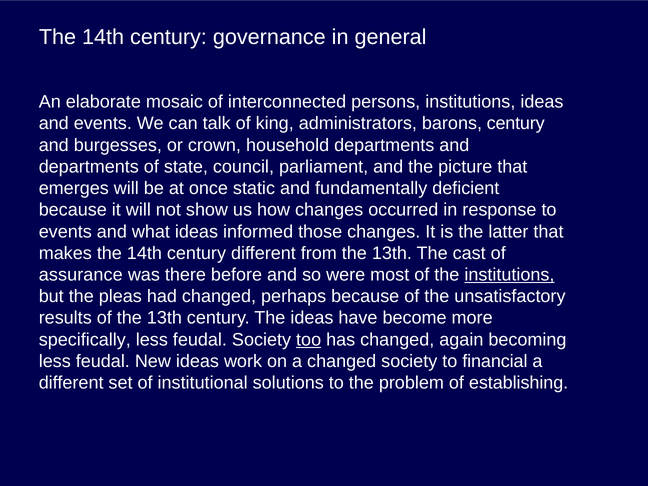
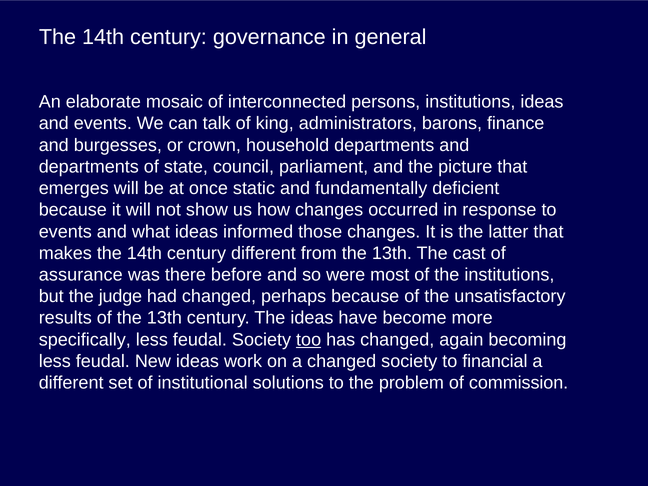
barons century: century -> finance (516, 124)
institutions underline: present -> none (509, 275)
pleas: pleas -> judge (120, 296)
establishing: establishing -> commission (519, 383)
